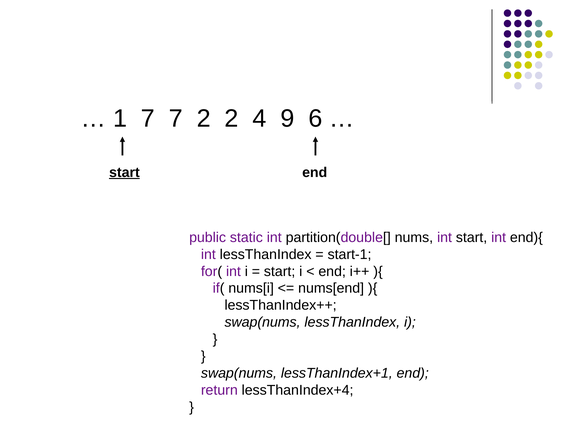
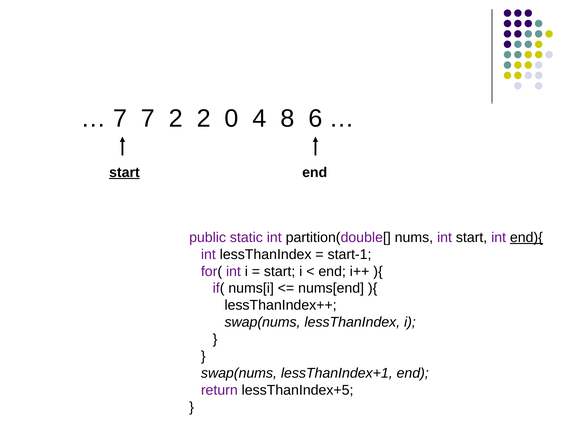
1: 1 -> 7 (120, 118)
7 7: 7 -> 2 (176, 118)
2 2: 2 -> 0 (232, 118)
9: 9 -> 8 (287, 118)
end){ underline: none -> present (526, 237)
lessThanIndex+4: lessThanIndex+4 -> lessThanIndex+5 (298, 390)
